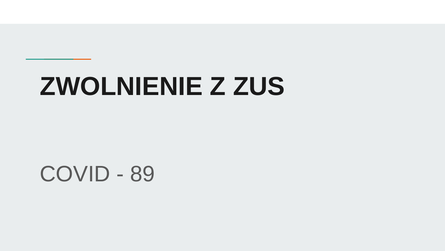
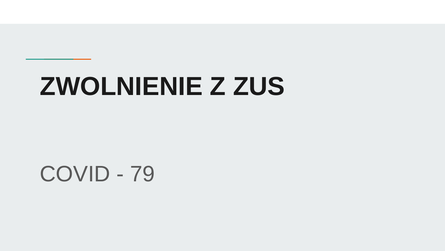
89: 89 -> 79 (142, 174)
